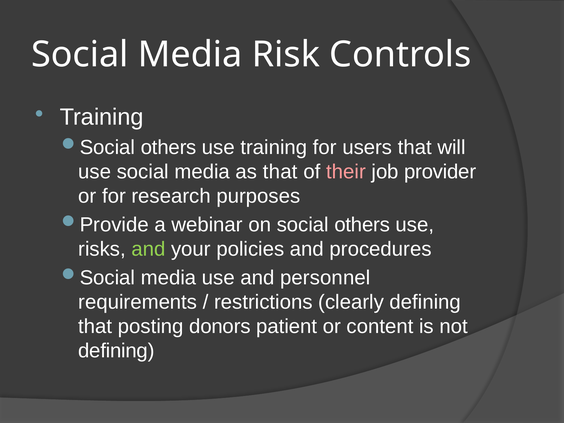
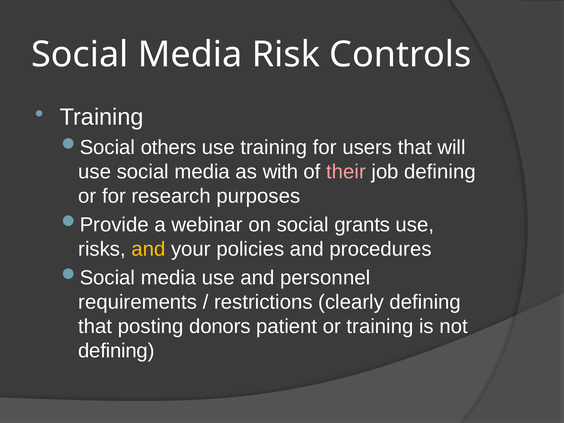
as that: that -> with (280, 172)
job provider: provider -> defining (440, 172)
social others: others -> grants (362, 225)
and colour: light green -> yellow (148, 249)
or content: content -> training (380, 326)
